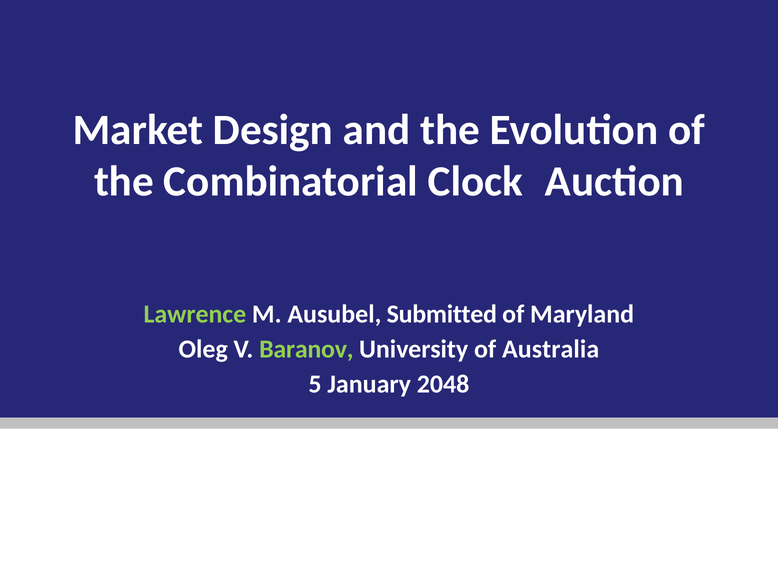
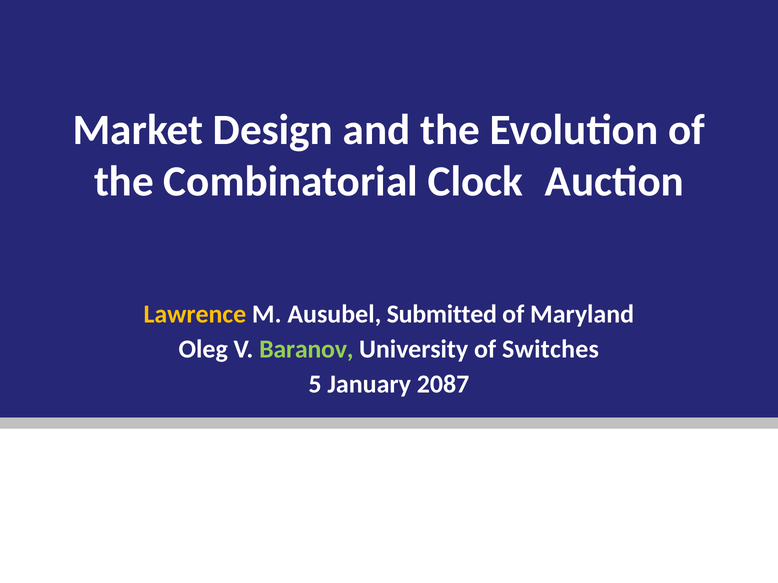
Lawrence colour: light green -> yellow (195, 314)
Australia: Australia -> Switches (551, 350)
2048: 2048 -> 2087 (443, 385)
